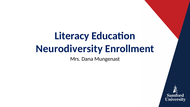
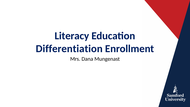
Neurodiversity: Neurodiversity -> Differentiation (69, 49)
